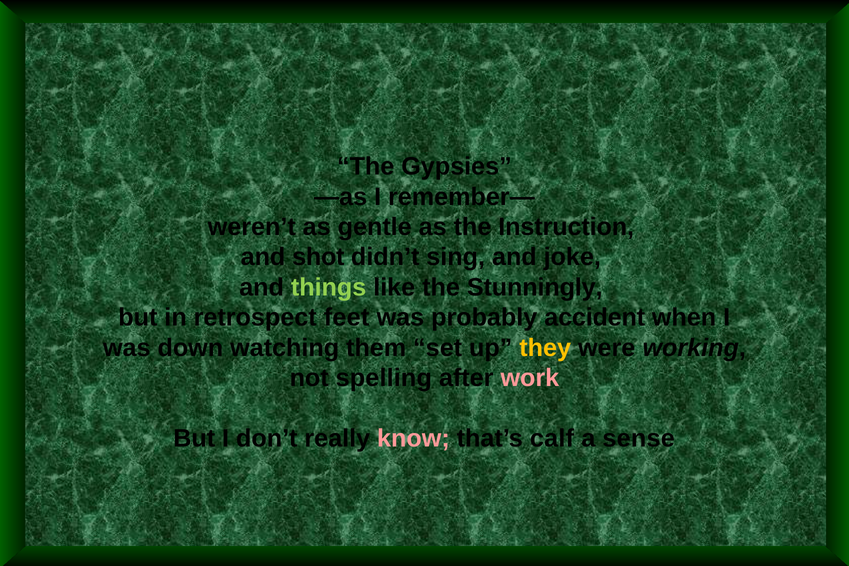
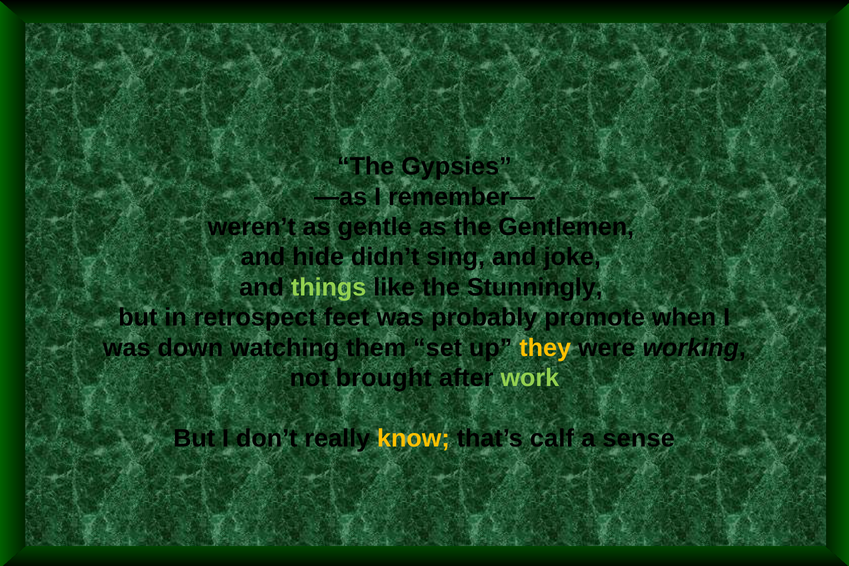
Instruction: Instruction -> Gentlemen (566, 227)
shot: shot -> hide (318, 257)
accident: accident -> promote (595, 318)
spelling: spelling -> brought (384, 378)
work colour: pink -> light green (530, 378)
know colour: pink -> yellow (413, 438)
